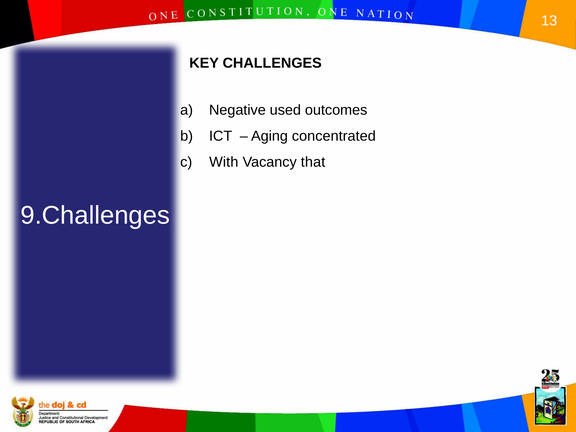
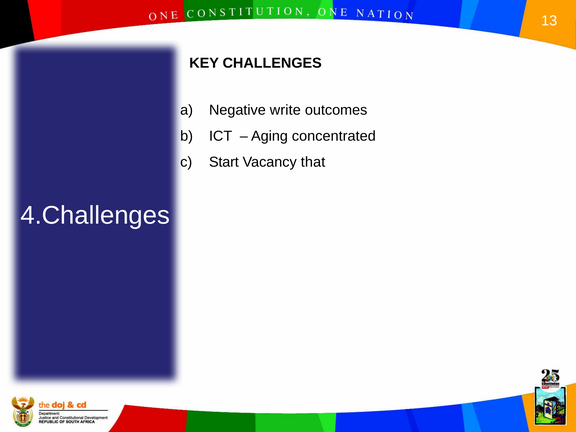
used: used -> write (285, 110)
With: With -> Start (224, 162)
9.Challenges: 9.Challenges -> 4.Challenges (95, 215)
